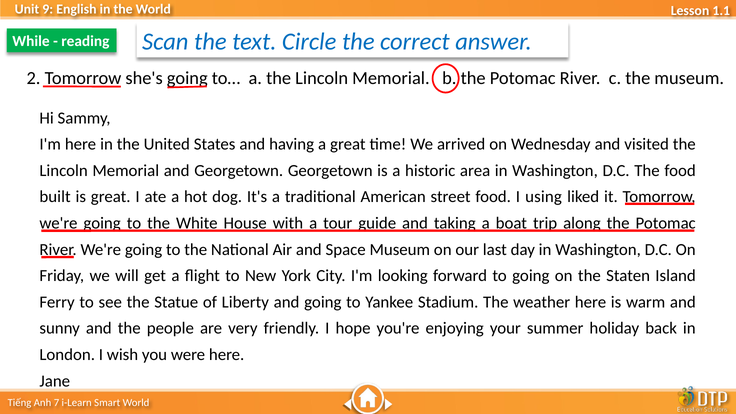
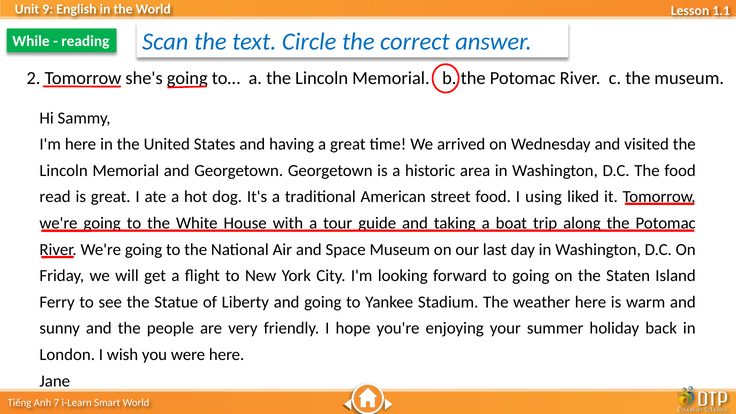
built: built -> read (55, 197)
